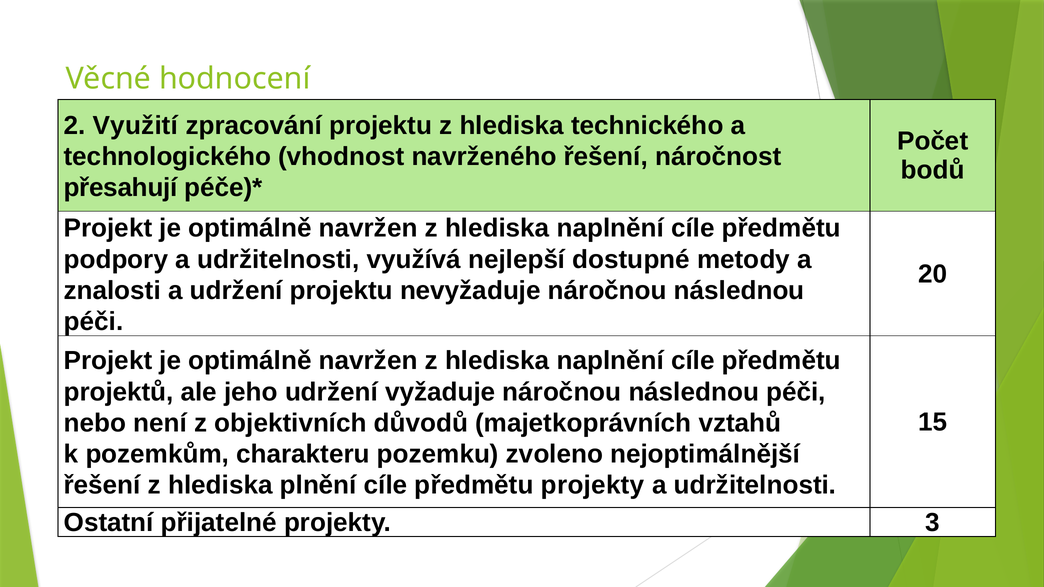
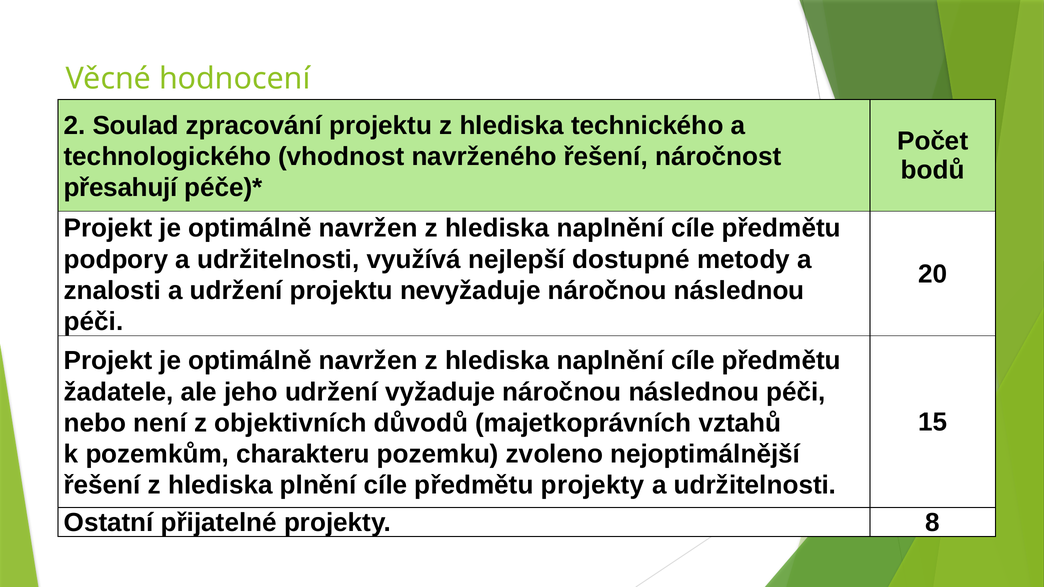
Využití: Využití -> Soulad (136, 126)
projektů: projektů -> žadatele (119, 392)
3: 3 -> 8 (933, 523)
